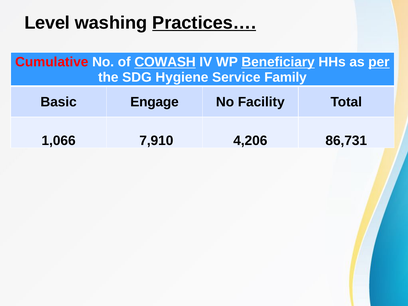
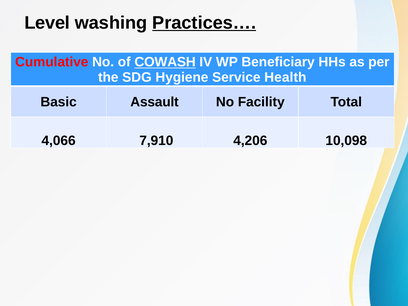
Beneficiary underline: present -> none (278, 62)
per underline: present -> none (379, 62)
Family: Family -> Health (285, 77)
Engage: Engage -> Assault (154, 102)
1,066: 1,066 -> 4,066 (59, 141)
86,731: 86,731 -> 10,098 (346, 141)
